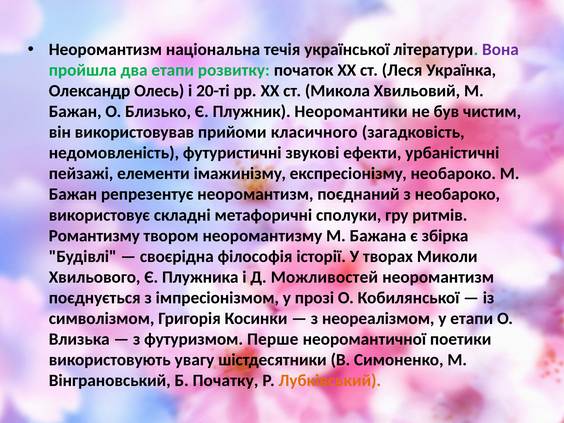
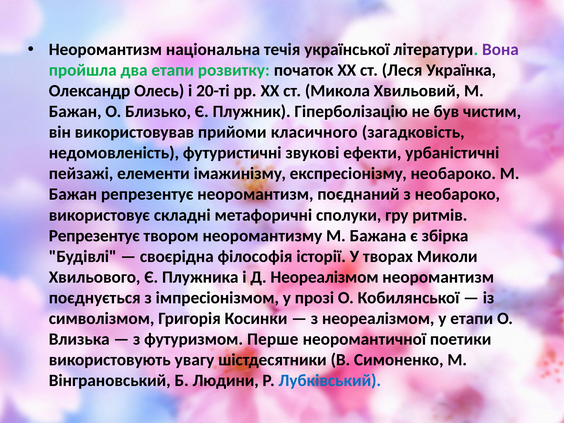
Неоромантики: Неоромантики -> Гіперболізацію (351, 112)
Романтизму: Романтизму -> Репрезентує (94, 236)
Д Можливостей: Можливостей -> Неореалізмом (325, 277)
Початку: Початку -> Людини (226, 380)
Лубківський colour: orange -> blue (330, 380)
